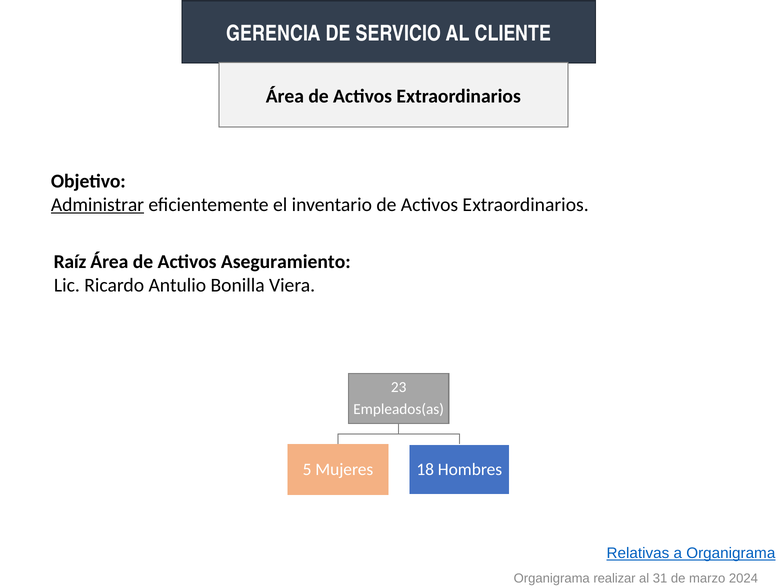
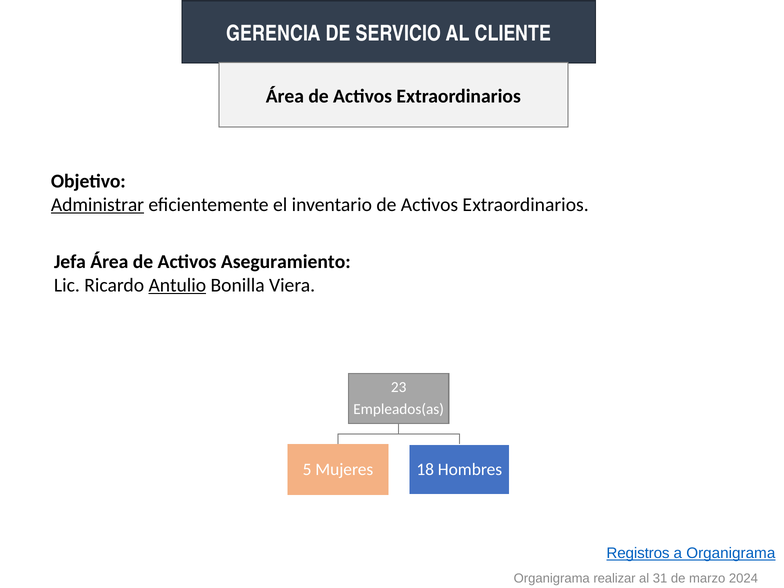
Raíz: Raíz -> Jefa (70, 262)
Antulio underline: none -> present (177, 285)
Relativas: Relativas -> Registros (638, 553)
